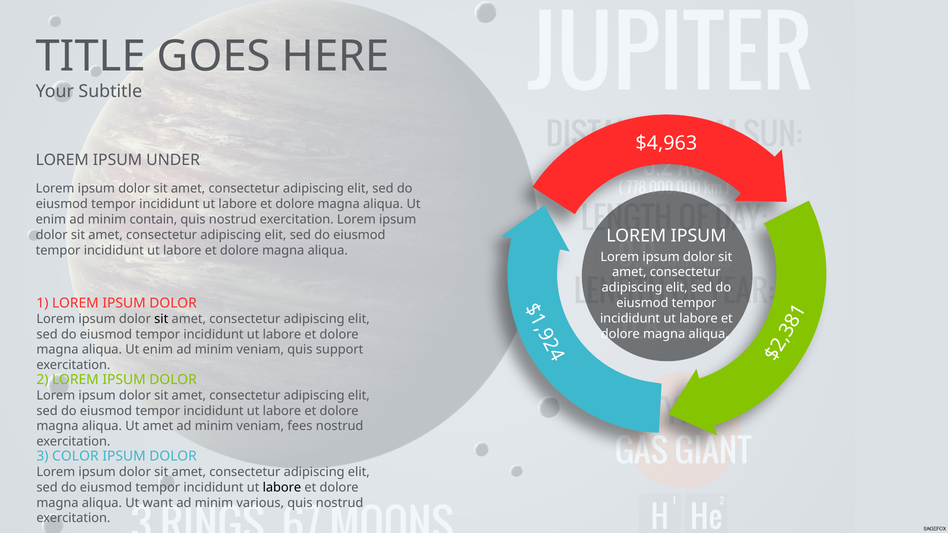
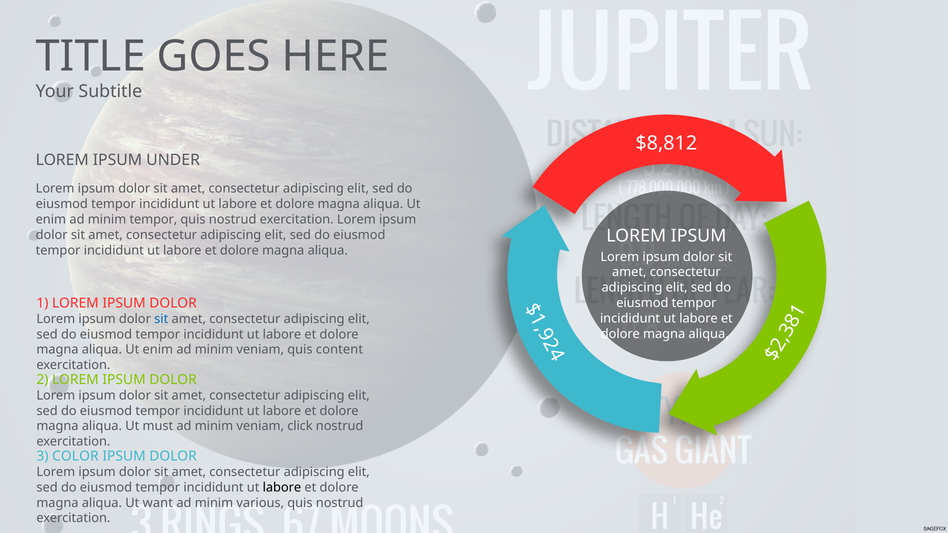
$4,963: $4,963 -> $8,812 (666, 143)
minim contain: contain -> tempor (153, 220)
sit colour: black -> blue (161, 319)
support: support -> content (340, 350)
Ut amet: amet -> must (158, 426)
fees: fees -> click (300, 426)
